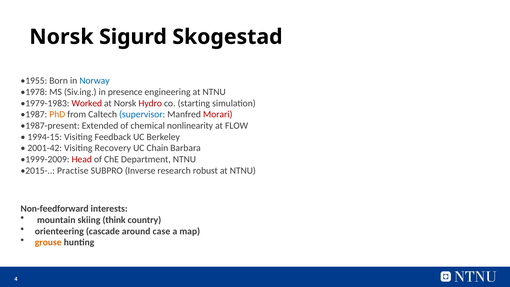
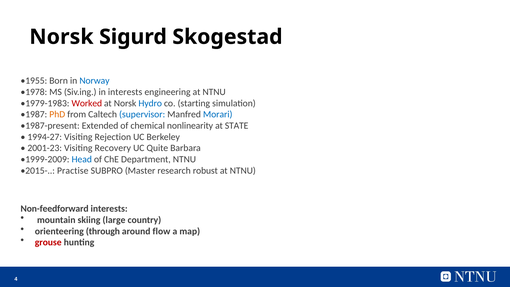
in presence: presence -> interests (125, 92)
Hydro colour: red -> blue (150, 103)
Morari colour: red -> blue (218, 114)
FLOW: FLOW -> STATE (237, 126)
1994-15: 1994-15 -> 1994-27 (45, 137)
Feedback: Feedback -> Rejection (113, 137)
2001-42: 2001-42 -> 2001-23 (45, 148)
Chain: Chain -> Quite (157, 148)
Head colour: red -> blue (82, 159)
Inverse: Inverse -> Master (140, 171)
think: think -> large (114, 220)
cascade: cascade -> through (103, 231)
case: case -> flow (161, 231)
grouse colour: orange -> red (48, 242)
